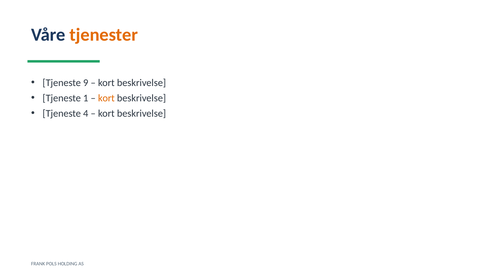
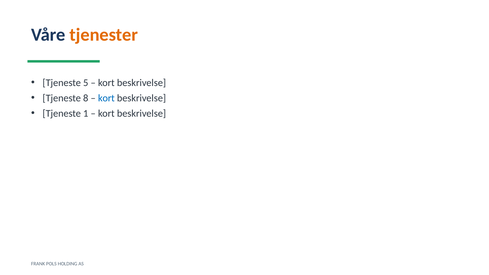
9: 9 -> 5 (86, 83)
1: 1 -> 8 (86, 98)
kort colour: orange -> blue (106, 98)
4: 4 -> 1 (86, 113)
